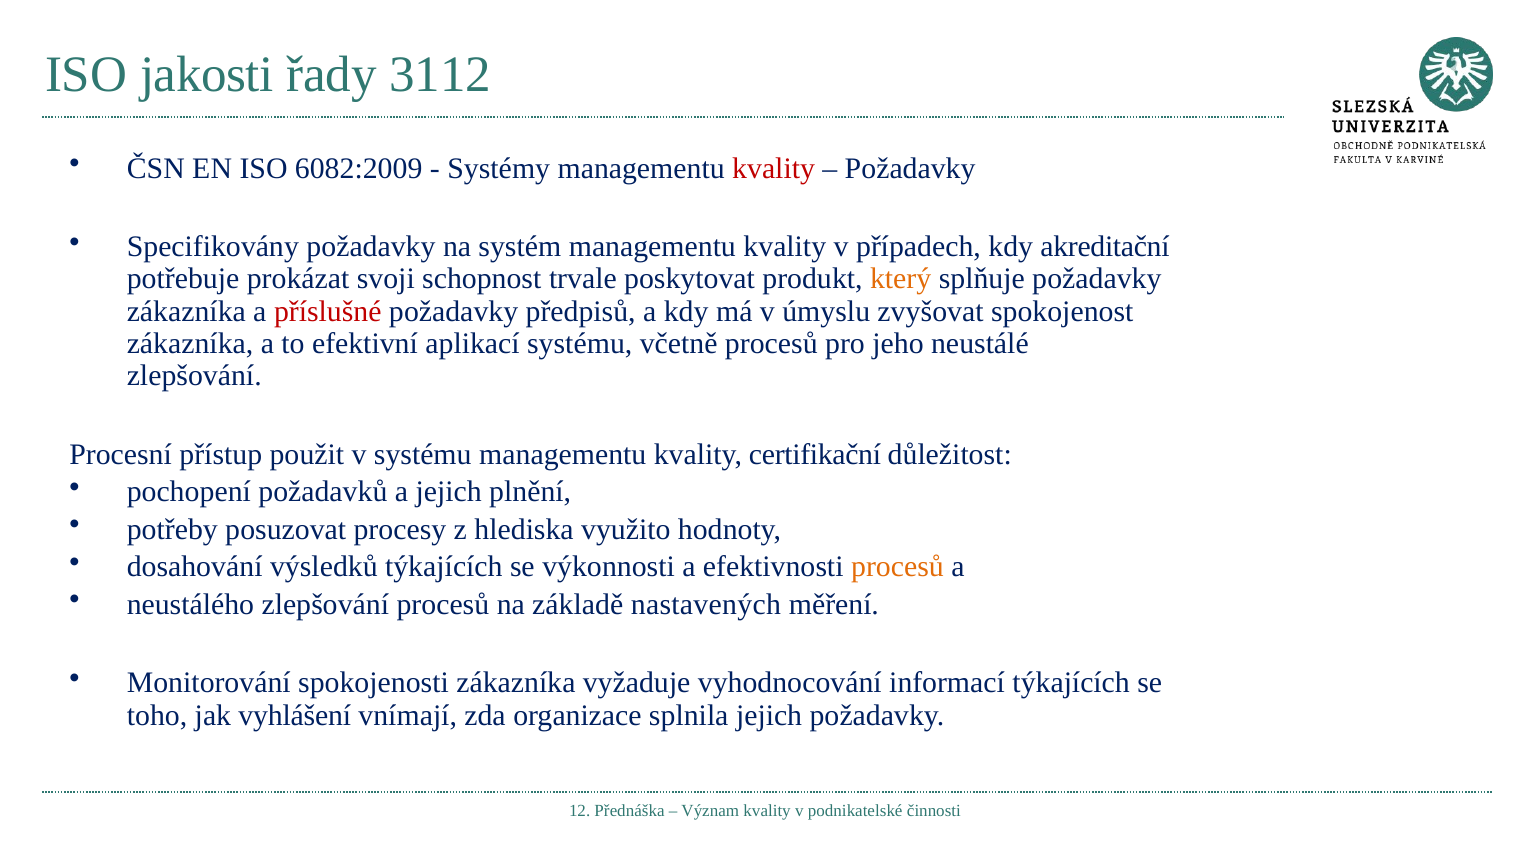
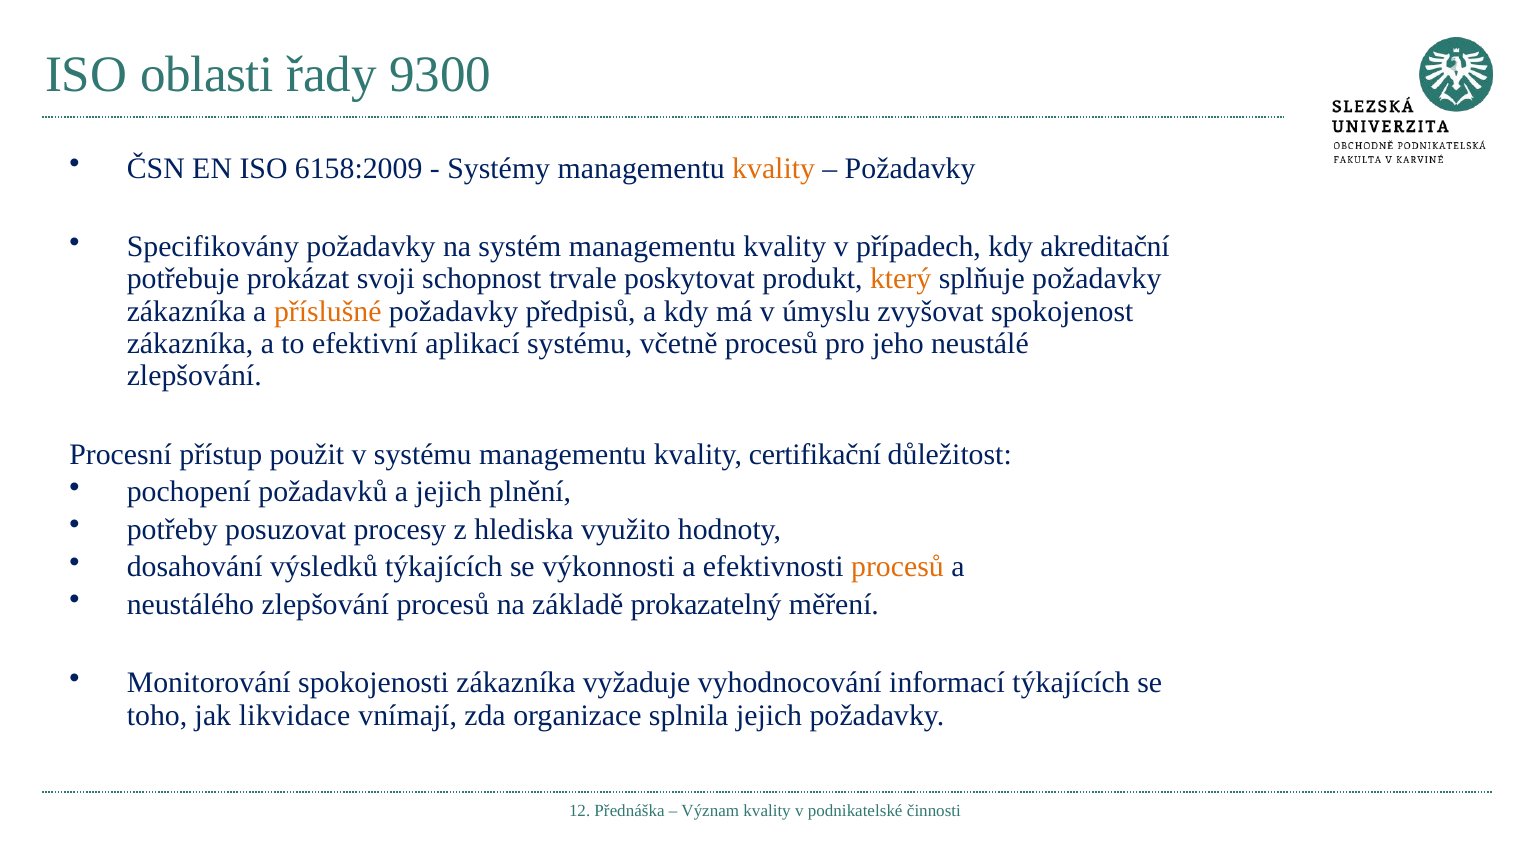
jakosti: jakosti -> oblasti (207, 74)
3112: 3112 -> 9300 (440, 74)
6082:2009: 6082:2009 -> 6158:2009 (359, 168)
kvality colour: red -> orange (774, 168)
příslušné colour: red -> orange (328, 311)
nastavených: nastavených -> prokazatelný (706, 605)
vyhlášení: vyhlášení -> likvidace (295, 715)
